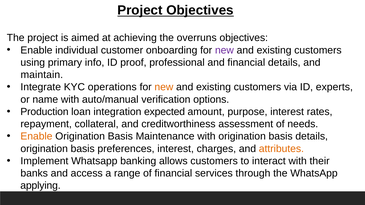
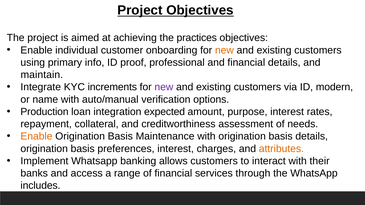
overruns: overruns -> practices (197, 38)
new colour: purple -> orange (224, 50)
operations: operations -> increments (112, 87)
new colour: orange -> purple (164, 87)
experts: experts -> modern (334, 87)
applying: applying -> includes (40, 186)
